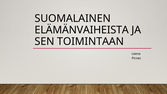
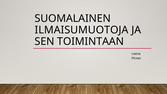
ELÄMÄNVAIHEISTA: ELÄMÄNVAIHEISTA -> ILMAISUMUOTOJA (82, 30)
